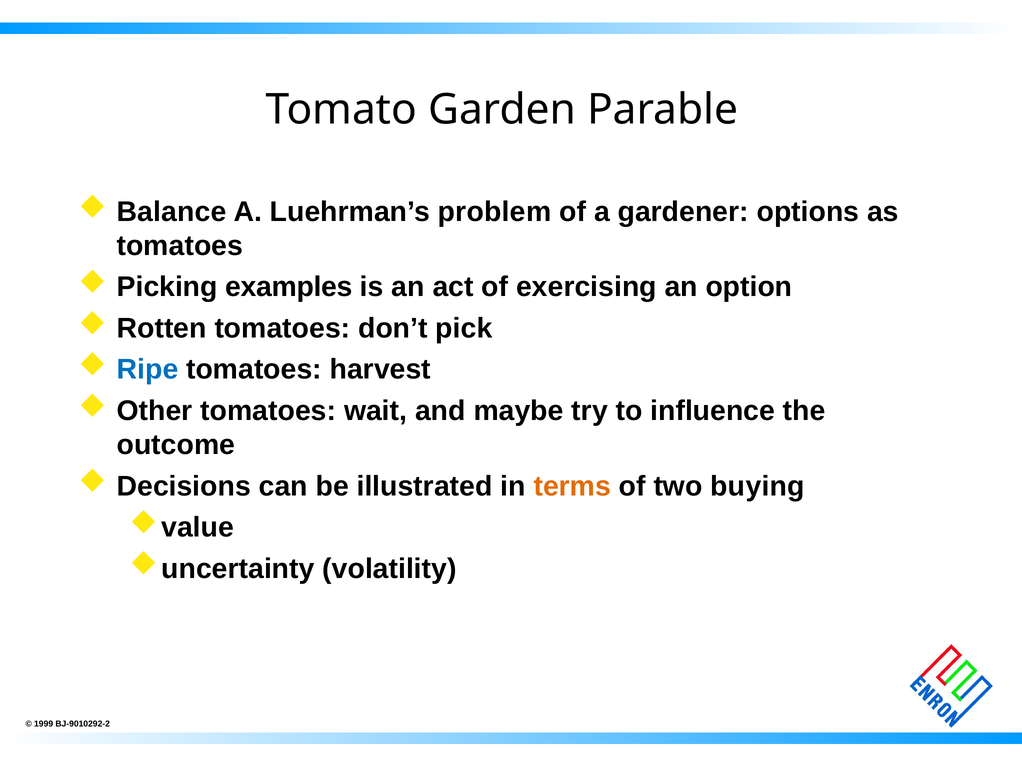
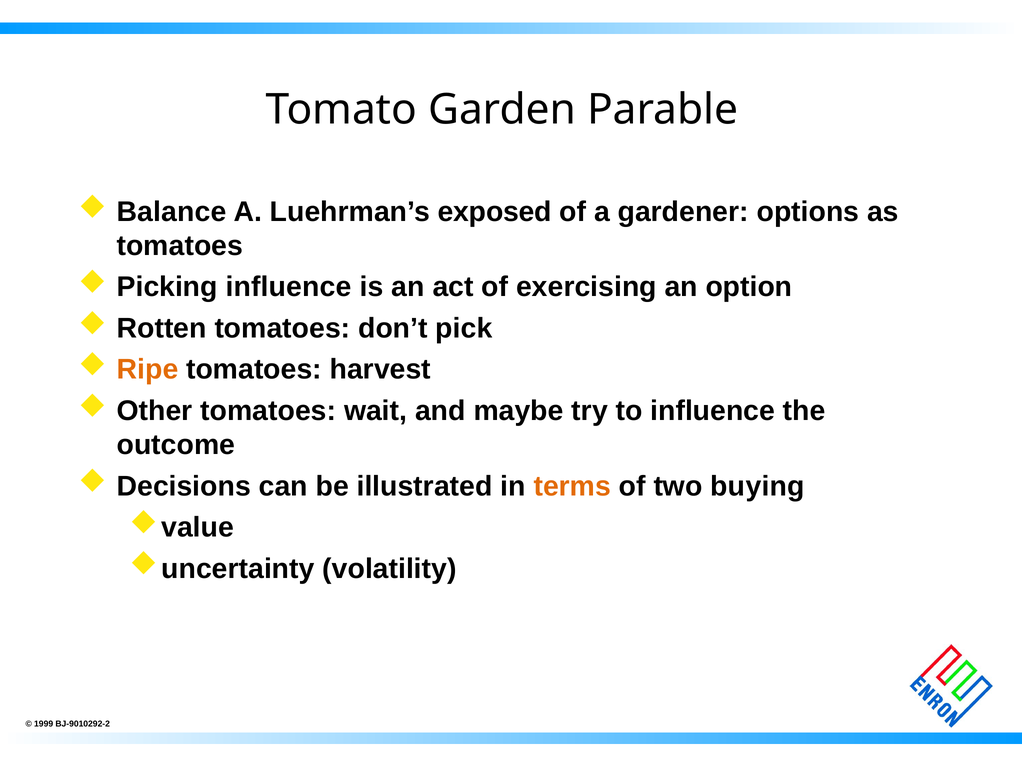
problem: problem -> exposed (495, 212)
Picking examples: examples -> influence (289, 287)
Ripe colour: blue -> orange (148, 369)
